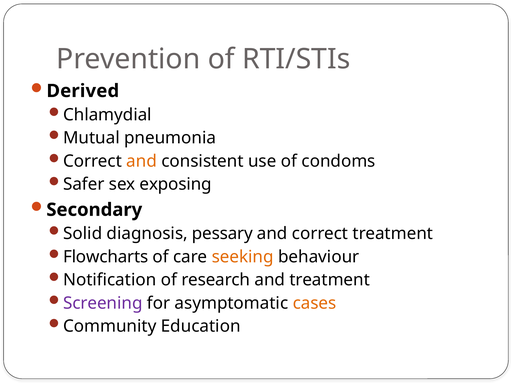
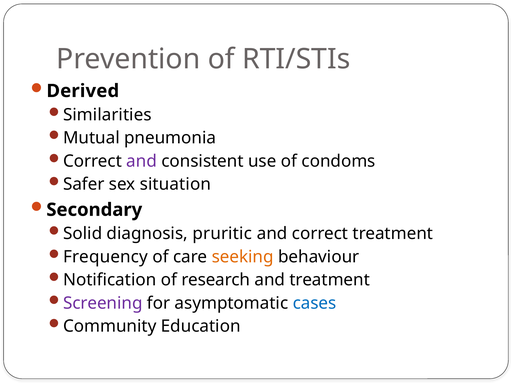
Chlamydial: Chlamydial -> Similarities (107, 115)
and colour: orange -> purple (142, 161)
exposing: exposing -> situation (175, 184)
pessary: pessary -> pruritic (222, 234)
Flowcharts: Flowcharts -> Frequency (105, 257)
cases colour: orange -> blue (315, 303)
